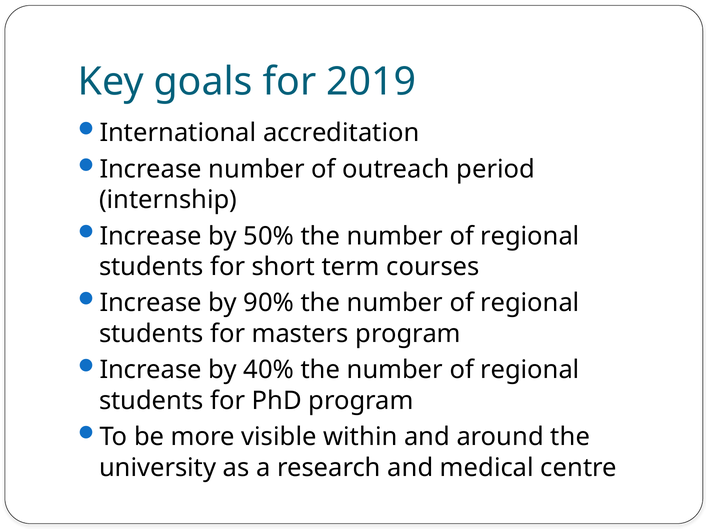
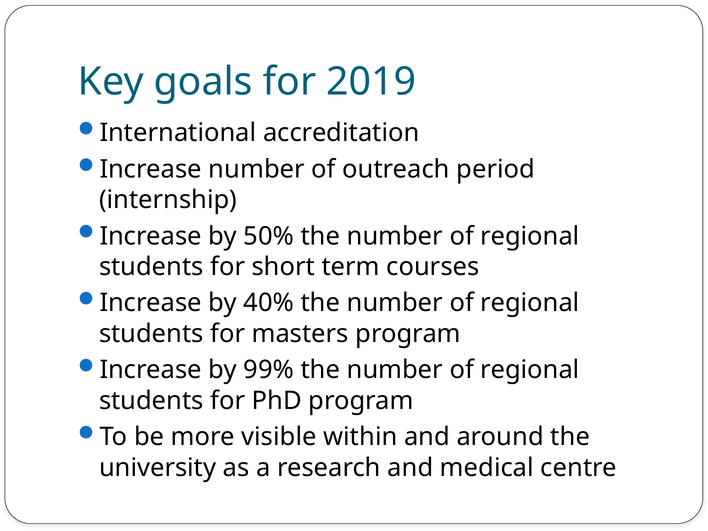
90%: 90% -> 40% (269, 303)
40%: 40% -> 99% (269, 370)
